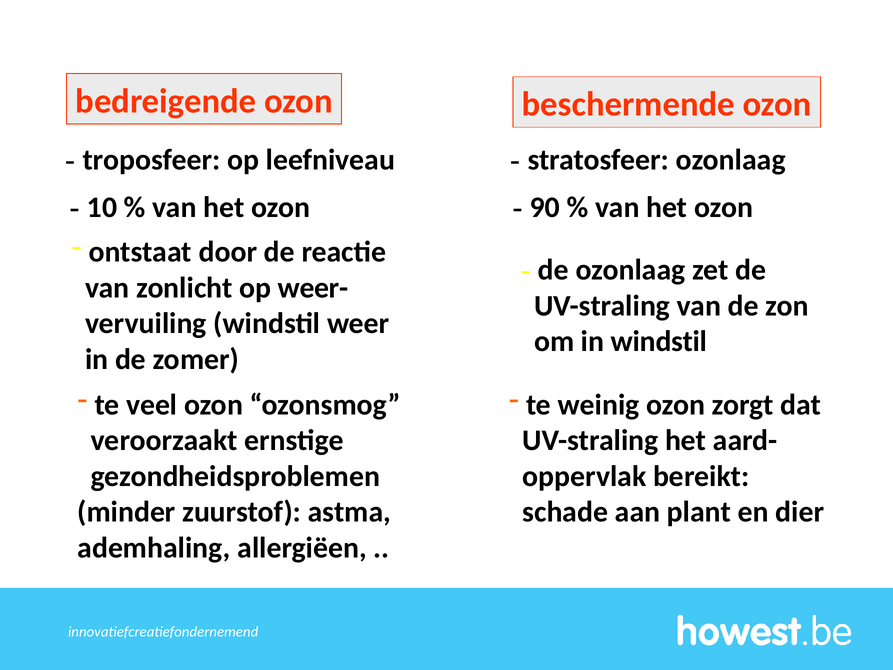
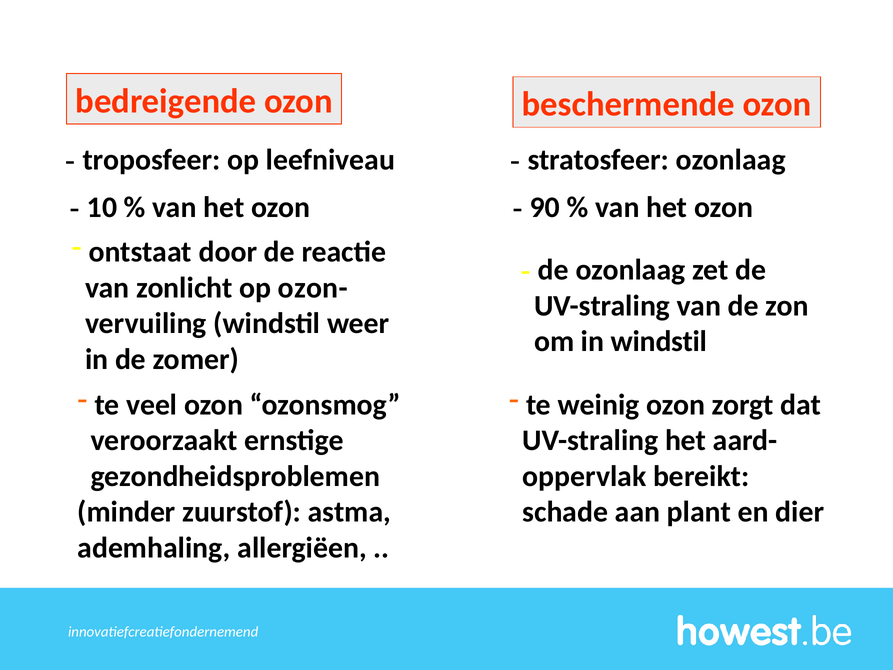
weer-: weer- -> ozon- (313, 288)
